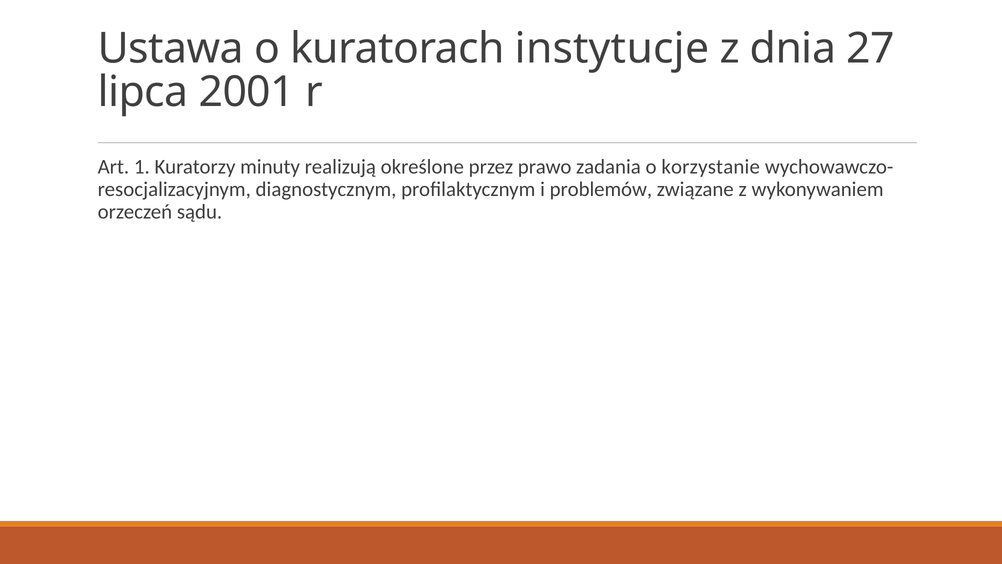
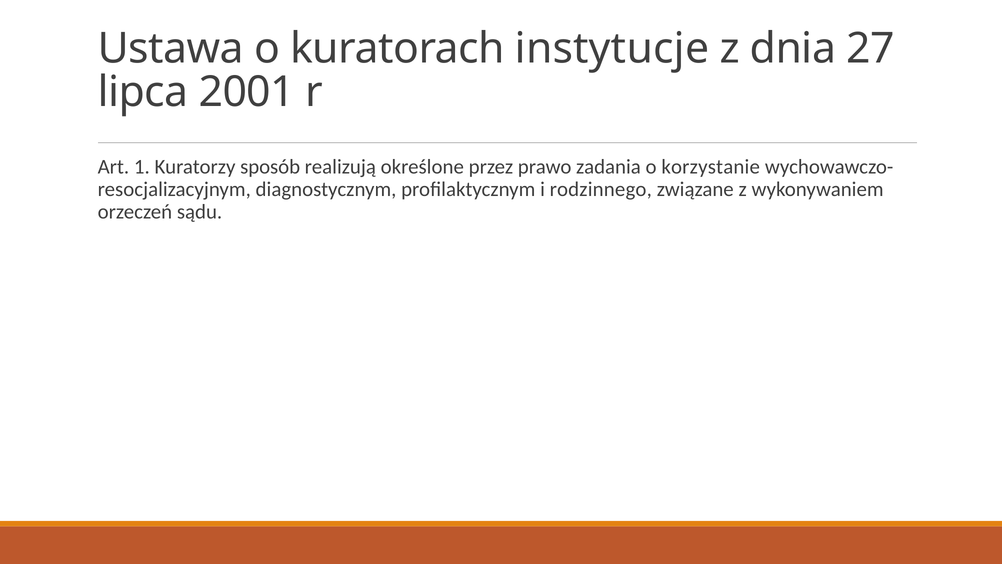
minuty: minuty -> sposób (270, 167)
problemów: problemów -> rodzinnego (601, 189)
